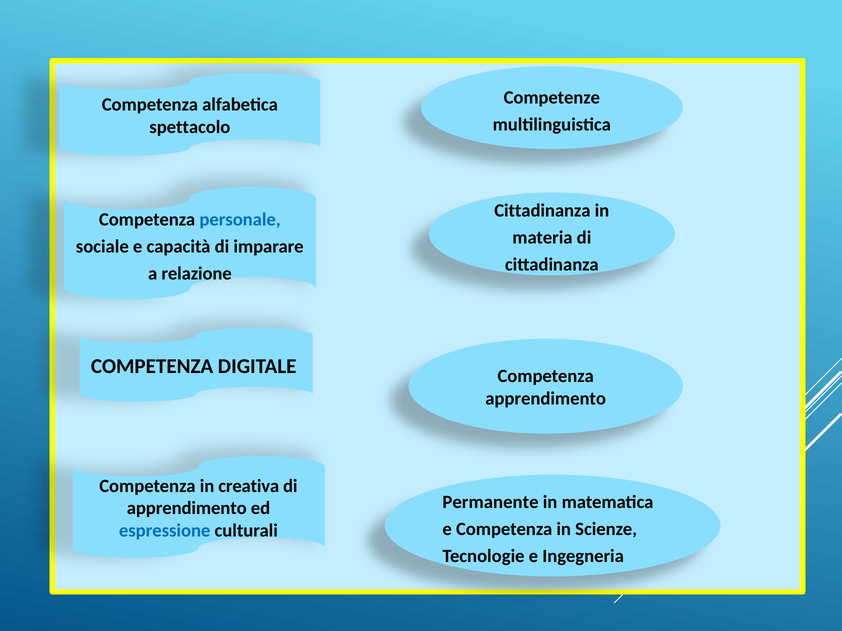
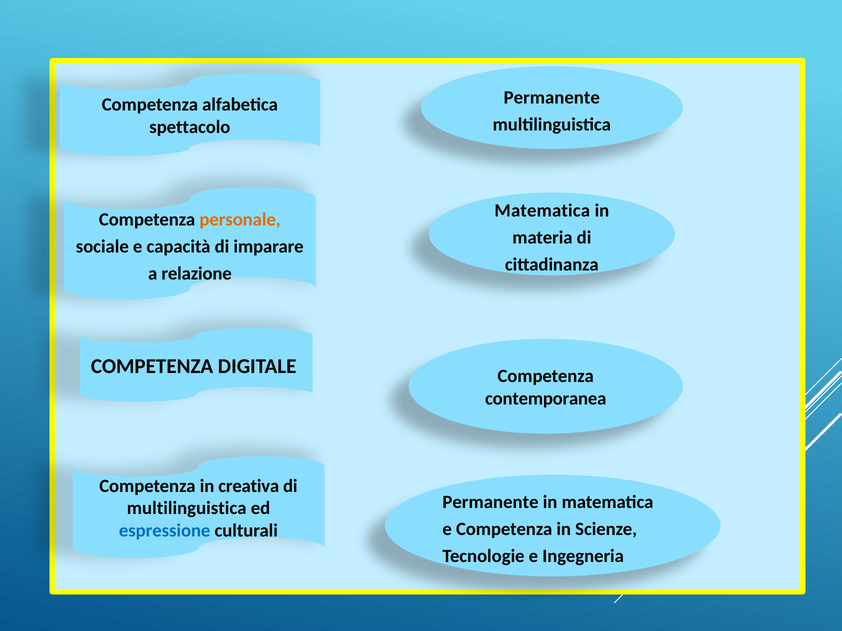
Competenze: Competenze -> Permanente (552, 98)
Cittadinanza: Cittadinanza -> Matematica (542, 211)
personale colour: blue -> orange (240, 220)
apprendimento: apprendimento -> contemporanea (546, 399)
apprendimento: apprendimento -> multilinguistica (187, 509)
